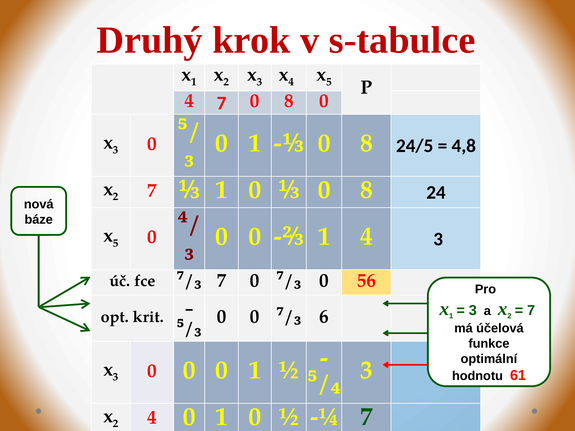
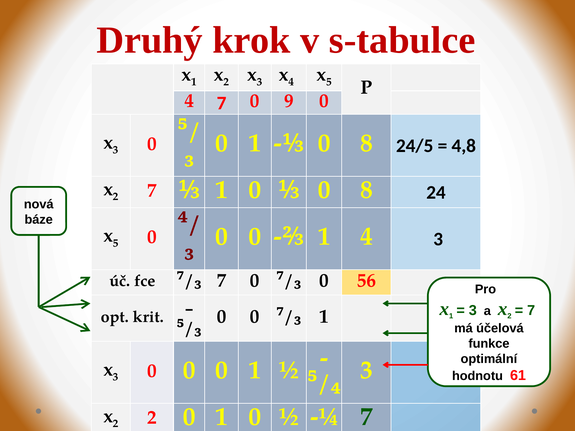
7 0 8: 8 -> 9 (289, 101)
6: 6 -> 1 (324, 317)
4: 4 -> 2 (152, 418)
